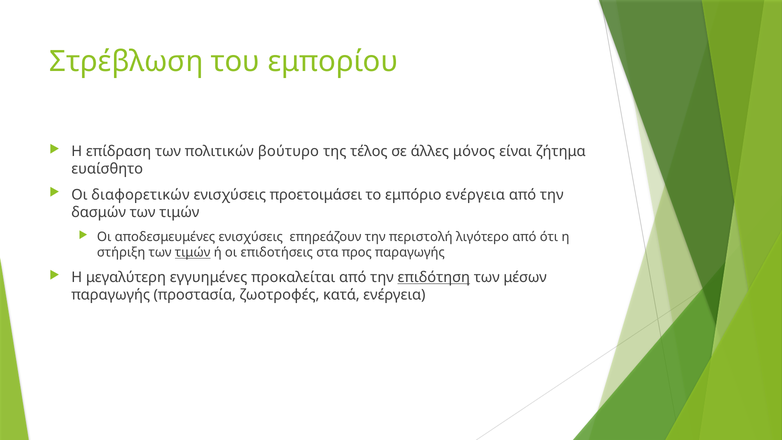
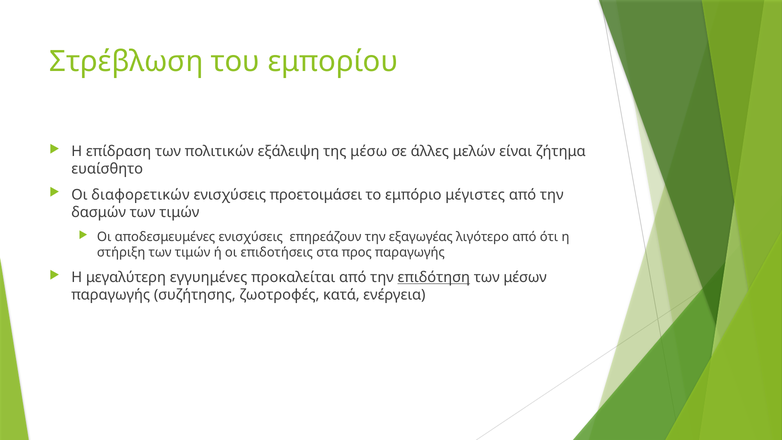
βούτυρο: βούτυρο -> εξάλειψη (289, 151)
τέλος: τέλος -> μέσω (369, 151)
μόνος: μόνος -> μελών (474, 151)
εμπόριο ενέργεια: ενέργεια -> μέγιστες (475, 195)
περιστολή: περιστολή -> εξαγωγέας (421, 237)
τιμών underline: present -> none (193, 253)
προστασία: προστασία -> συζήτησης (195, 295)
